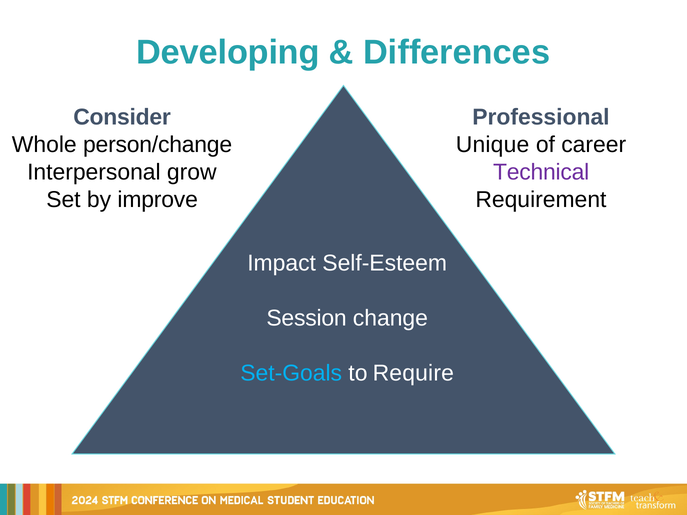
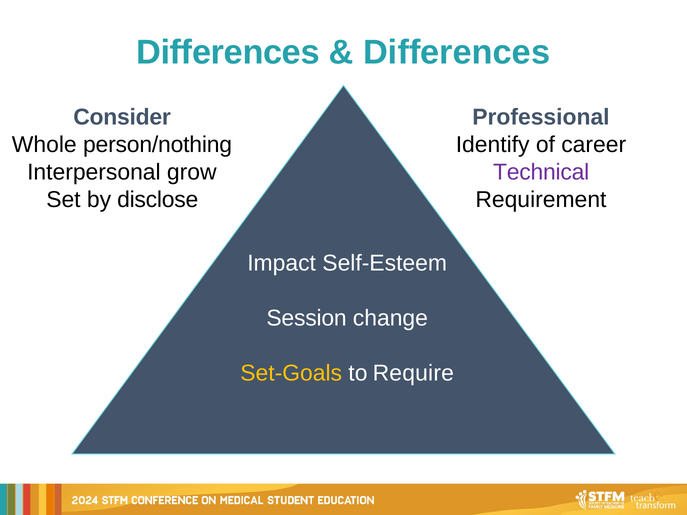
Developing: Developing -> Differences (228, 52)
person/change: person/change -> person/nothing (158, 145)
Unique: Unique -> Identify (493, 145)
improve: improve -> disclose (158, 200)
Set-Goals colour: light blue -> yellow (291, 373)
